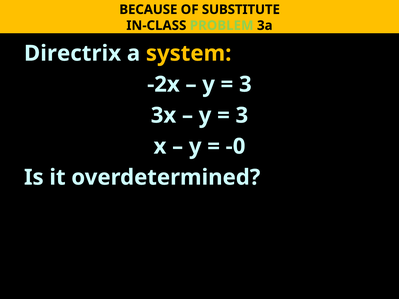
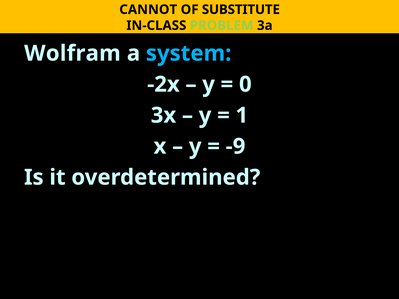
BECAUSE: BECAUSE -> CANNOT (148, 10)
Directrix: Directrix -> Wolfram (72, 53)
system colour: yellow -> light blue (189, 53)
3: 3 -> 0 (245, 84)
3: 3 -> 1 (242, 115)
-0: -0 -> -9 (236, 146)
